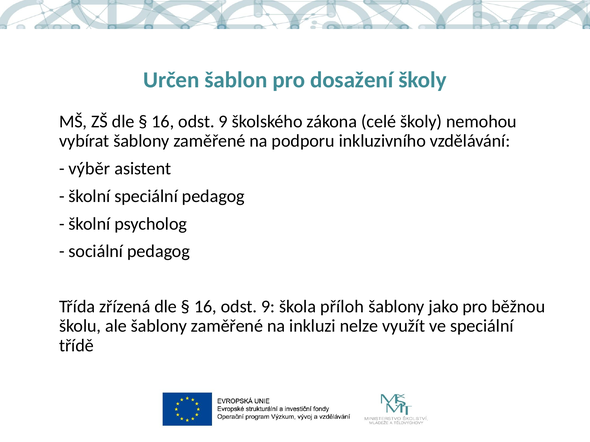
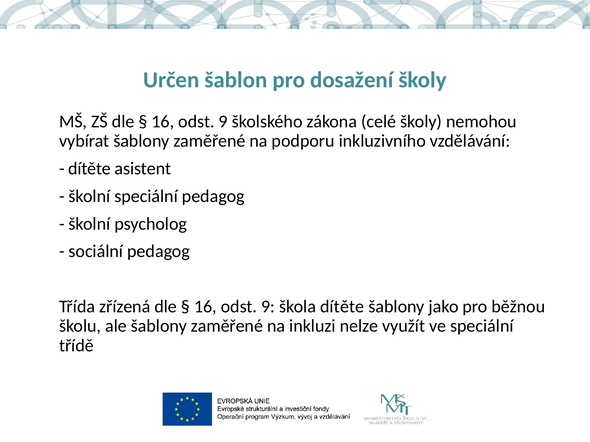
výběr: výběr -> dítěte (90, 169)
škola příloh: příloh -> dítěte (342, 307)
